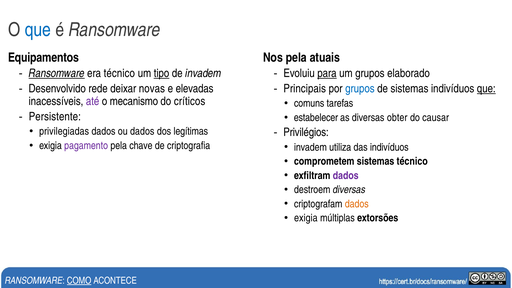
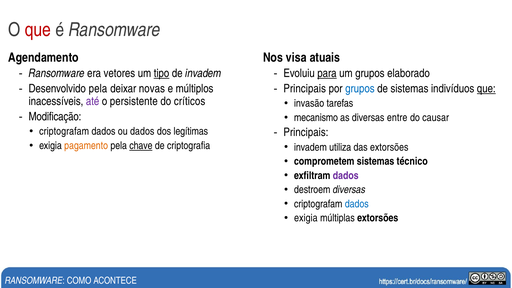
que colour: blue -> red (38, 30)
Equipamentos: Equipamentos -> Agendamento (43, 57)
Nos pela: pela -> visa (296, 57)
Ransomware underline: present -> none (57, 73)
era técnico: técnico -> vetores (119, 73)
Desenvolvido rede: rede -> pela (98, 89)
elevadas: elevadas -> múltiplos (195, 89)
mecanismo: mecanismo -> persistente (134, 101)
comuns: comuns -> invasão (309, 103)
estabelecer: estabelecer -> mecanismo (316, 118)
obter: obter -> entre (397, 118)
Persistente: Persistente -> Modificação (55, 117)
privilegiadas: privilegiadas -> criptografam (64, 131)
Privilégios: Privilégios -> Principais (306, 132)
pagamento colour: purple -> orange (86, 146)
chave underline: none -> present (141, 146)
das indivíduos: indivíduos -> extorsões (389, 147)
dados colour: orange -> blue (357, 204)
COMO underline: present -> none (79, 281)
